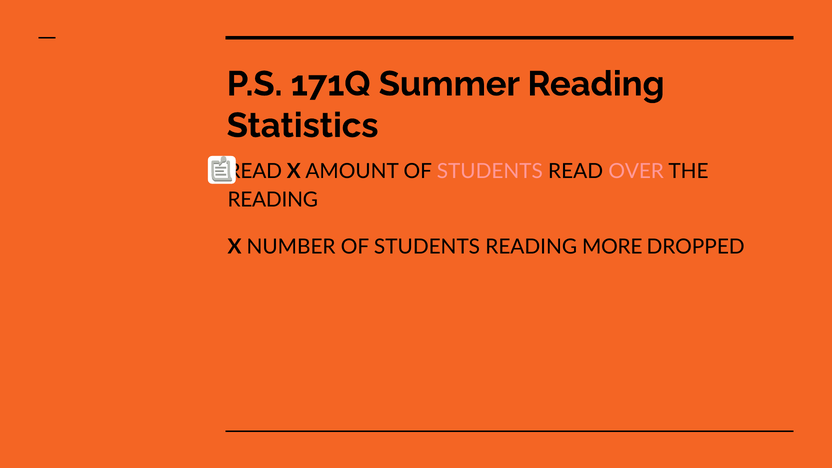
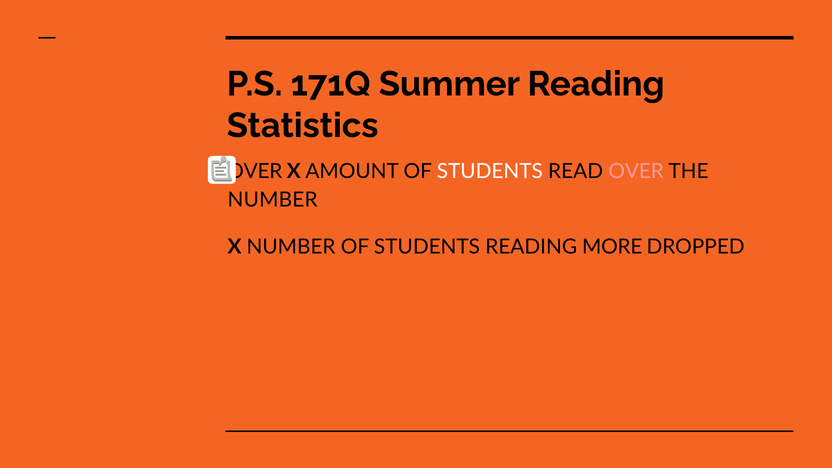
READ: READ -> OVER (255, 171)
STUDENTS colour: pink -> white (490, 171)
READING: READING -> NUMBER (273, 200)
